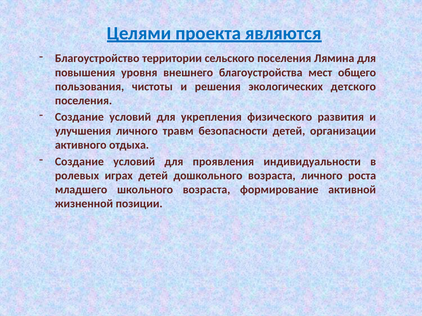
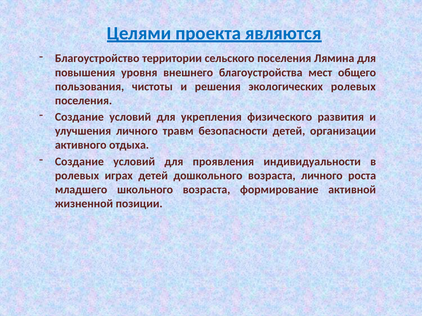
экологических детского: детского -> ролевых (353, 87)
